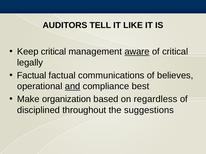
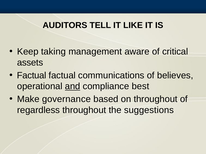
Keep critical: critical -> taking (53, 52)
aware underline: present -> none (137, 52)
legally: legally -> assets (30, 63)
organization: organization -> governance (66, 99)
on regardless: regardless -> throughout (156, 99)
disciplined: disciplined -> regardless (38, 110)
